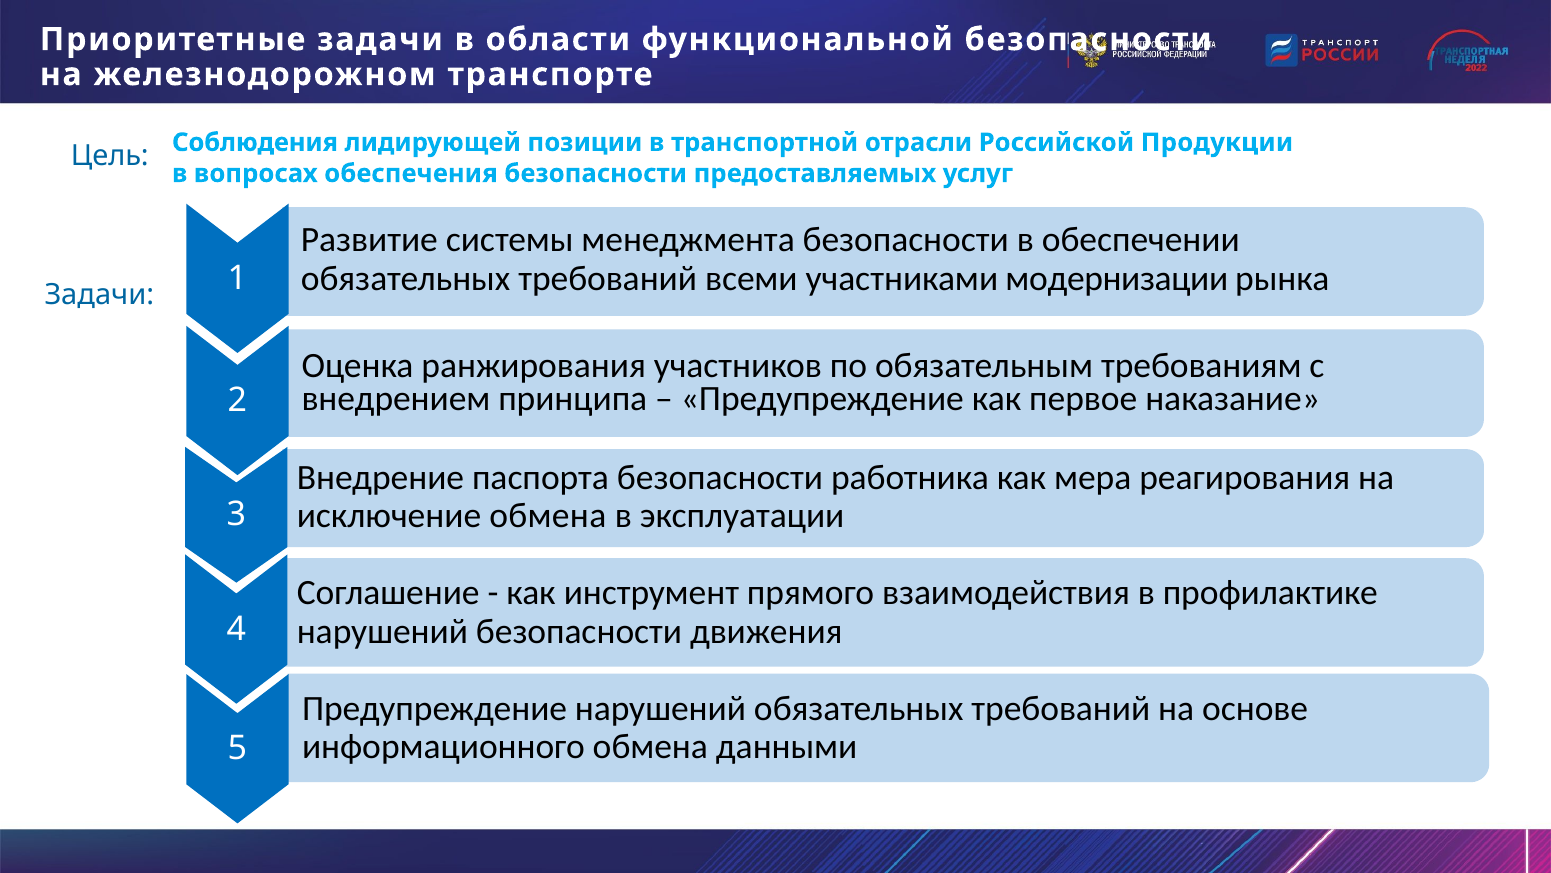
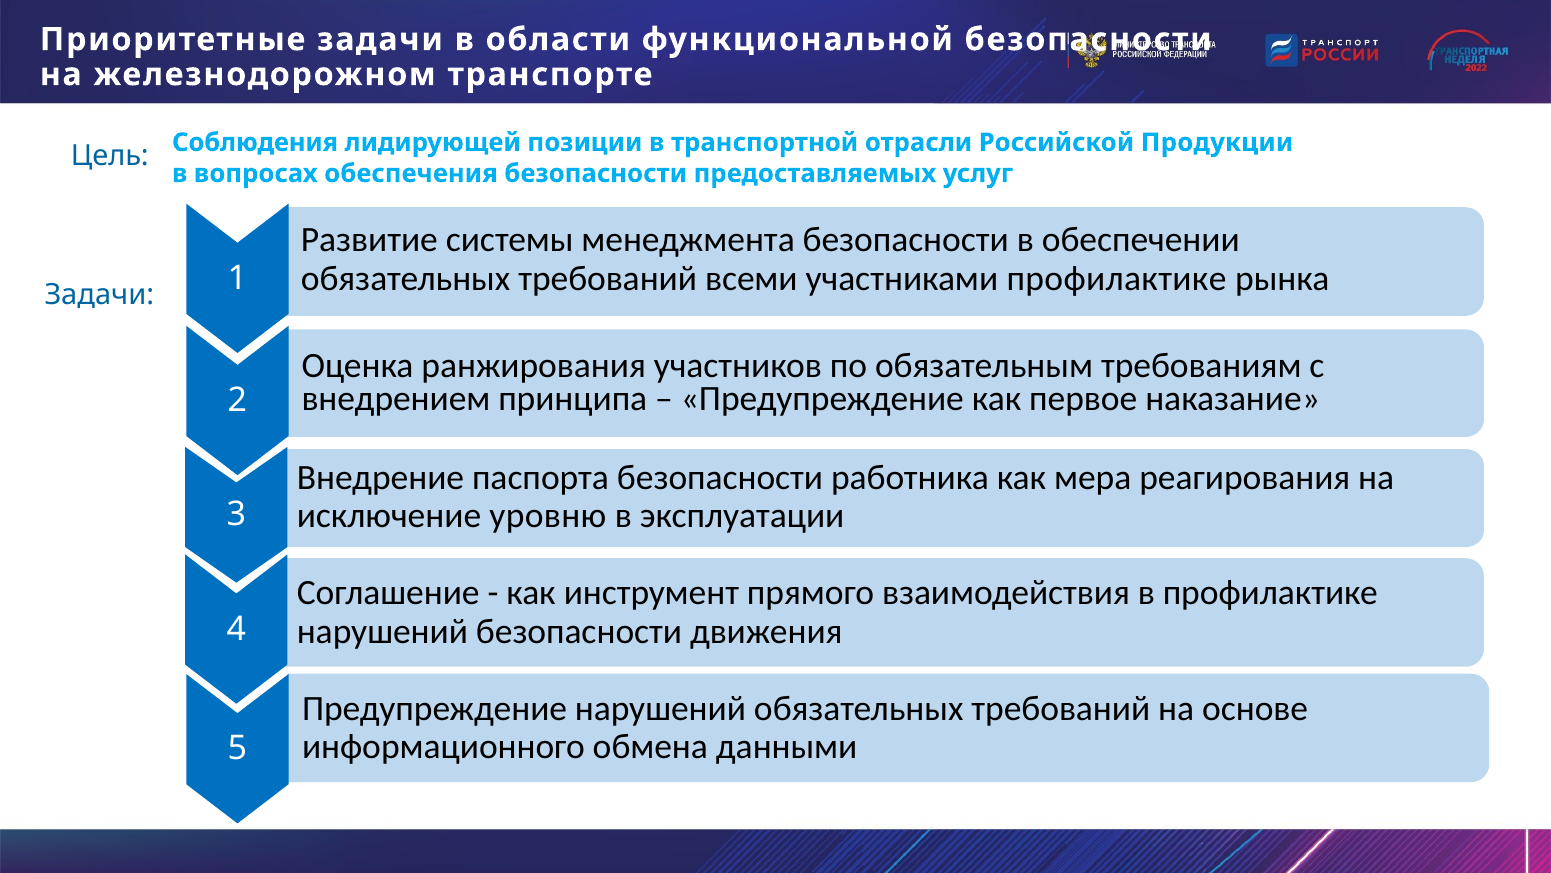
участниками модернизации: модернизации -> профилактике (1117, 278)
исключение обмена: обмена -> уровню (548, 516)
